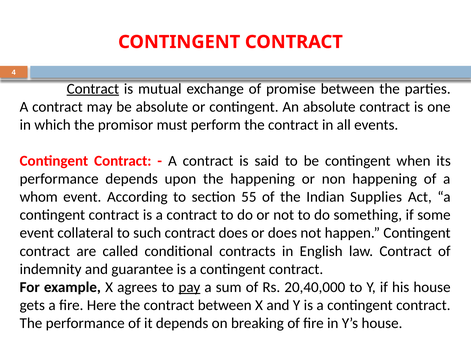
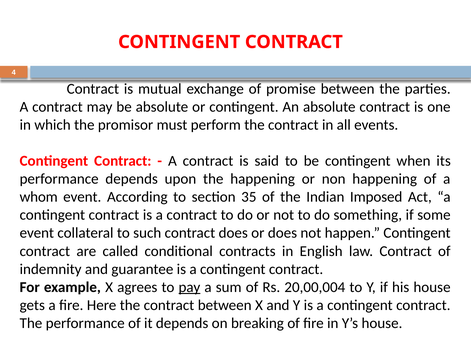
Contract underline: present -> none (93, 89)
55: 55 -> 35 (249, 197)
Supplies: Supplies -> Imposed (376, 197)
20,40,000: 20,40,000 -> 20,00,004 (315, 287)
